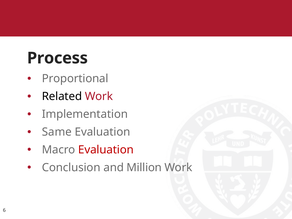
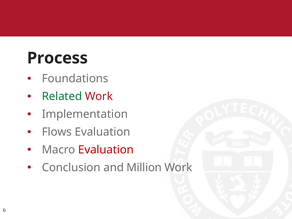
Proportional: Proportional -> Foundations (75, 79)
Related colour: black -> green (62, 96)
Same: Same -> Flows (57, 132)
